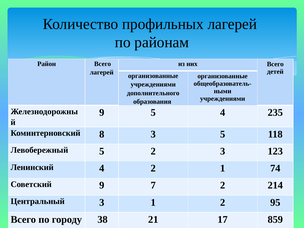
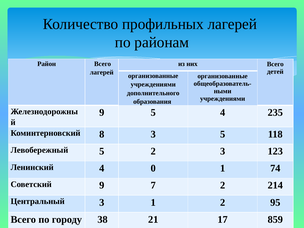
4 2: 2 -> 0 (153, 168)
